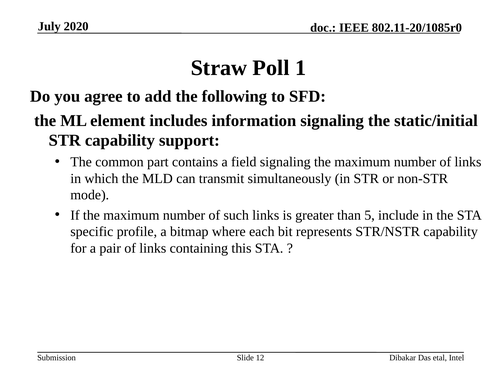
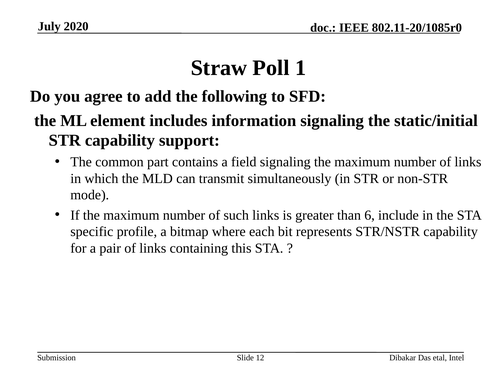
5: 5 -> 6 (370, 215)
